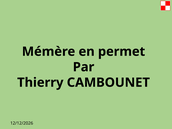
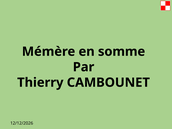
permet: permet -> somme (122, 52)
